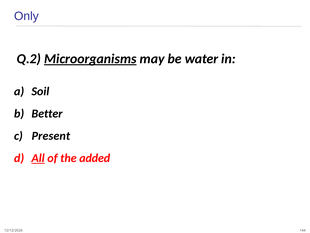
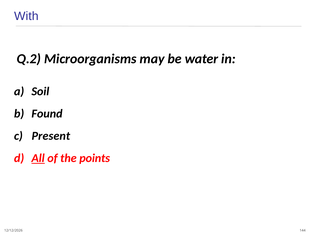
Only: Only -> With (26, 16)
Microorganisms underline: present -> none (90, 59)
Better: Better -> Found (47, 113)
added: added -> points (95, 158)
